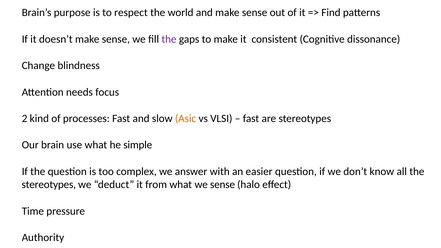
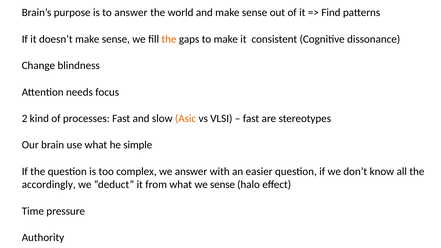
to respect: respect -> answer (131, 13)
the colour: purple -> orange (169, 39)
stereotypes: stereotypes -> accordingly (49, 185)
